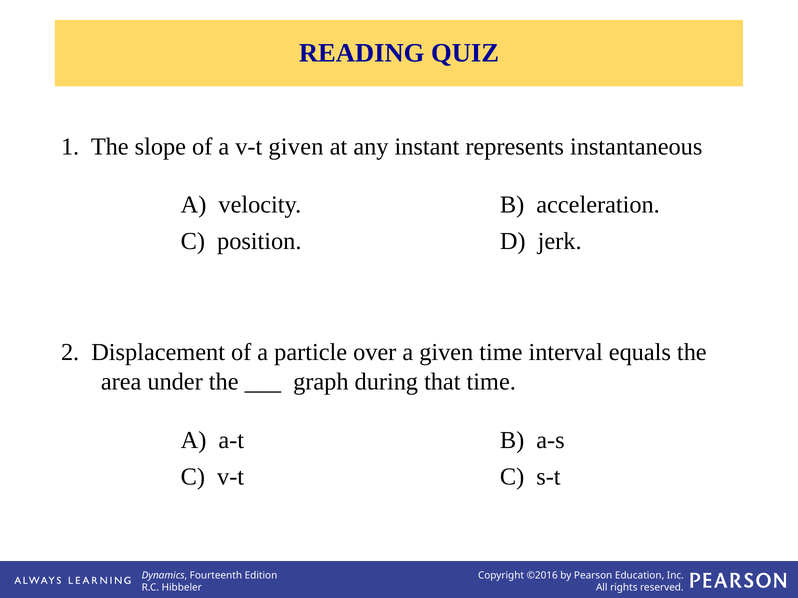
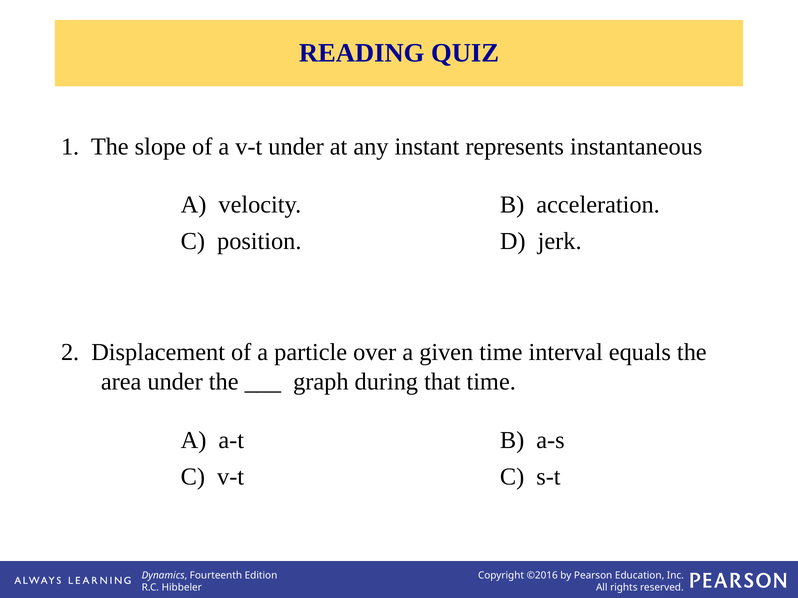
v-t given: given -> under (296, 147)
